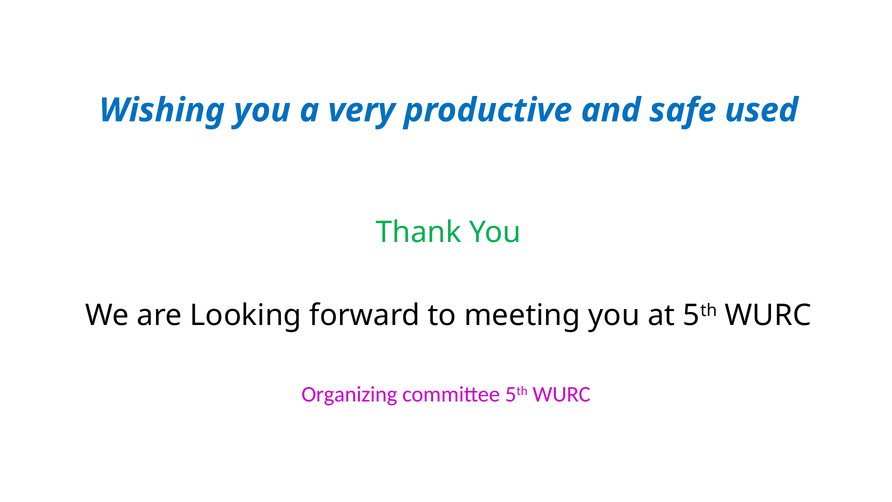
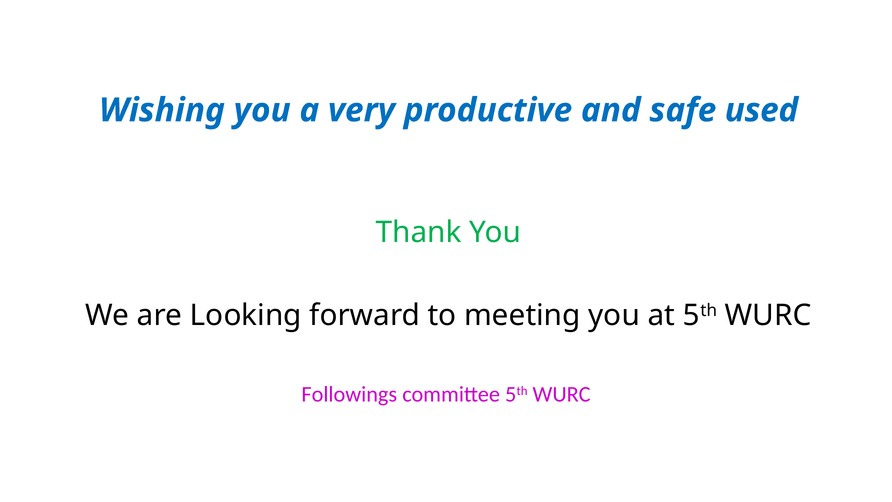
Organizing: Organizing -> Followings (349, 394)
